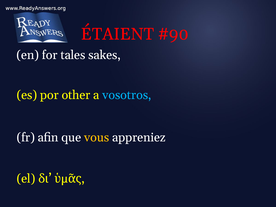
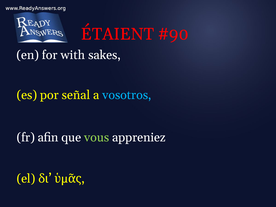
tales: tales -> with (73, 55)
other: other -> señal (76, 95)
vous colour: yellow -> light green (97, 138)
